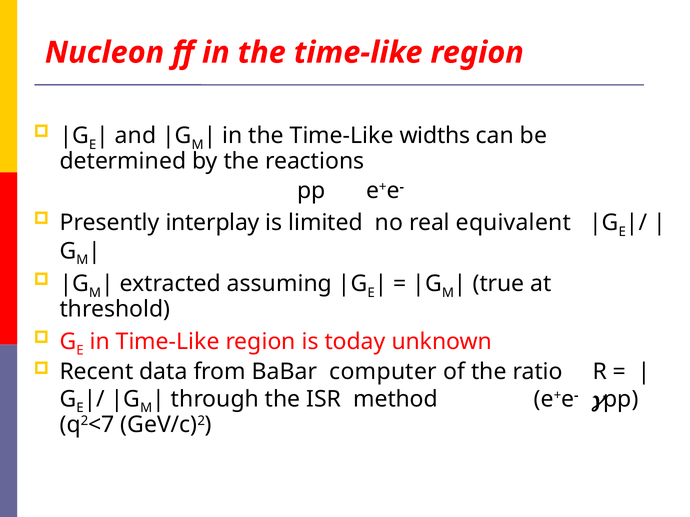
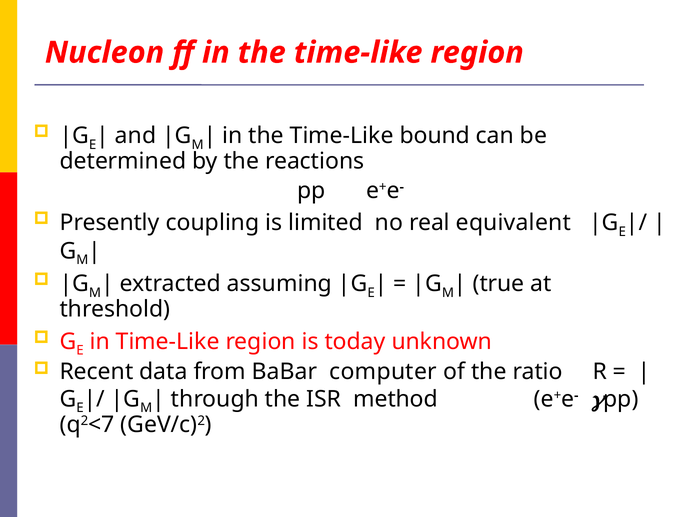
widths: widths -> bound (435, 136)
interplay: interplay -> coupling (213, 223)
